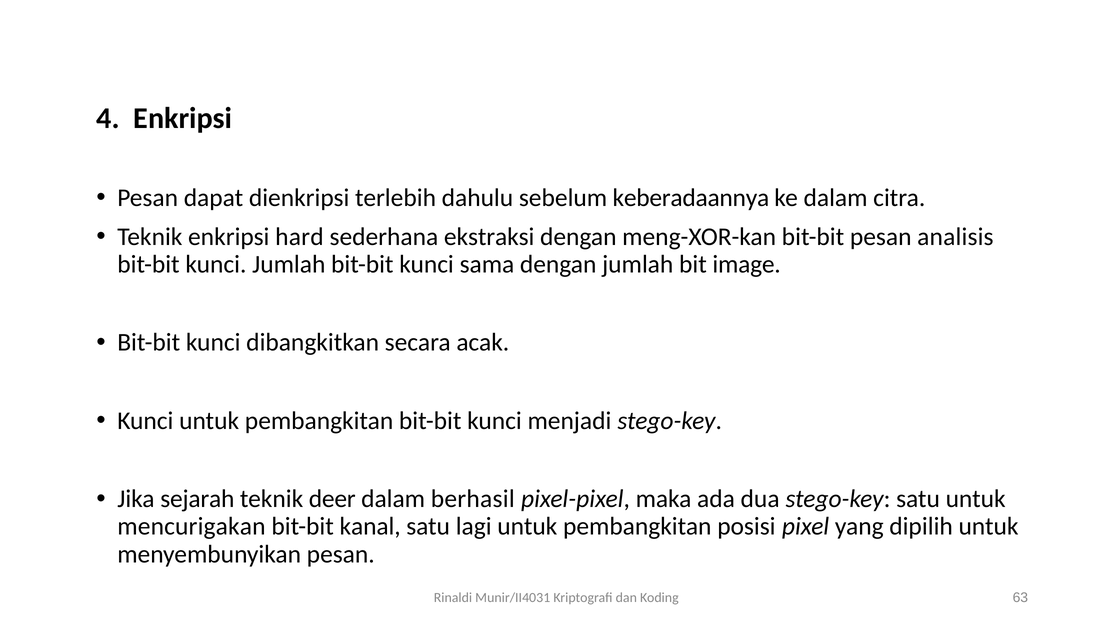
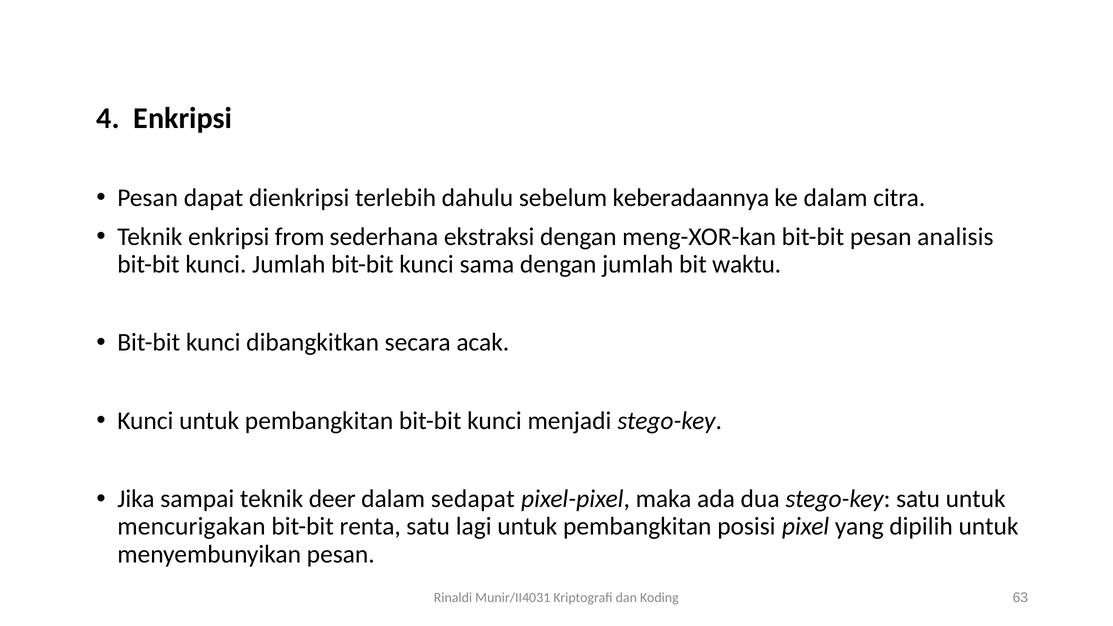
hard: hard -> from (300, 237)
image: image -> waktu (747, 264)
sejarah: sejarah -> sampai (197, 499)
berhasil: berhasil -> sedapat (473, 499)
kanal: kanal -> renta (370, 527)
